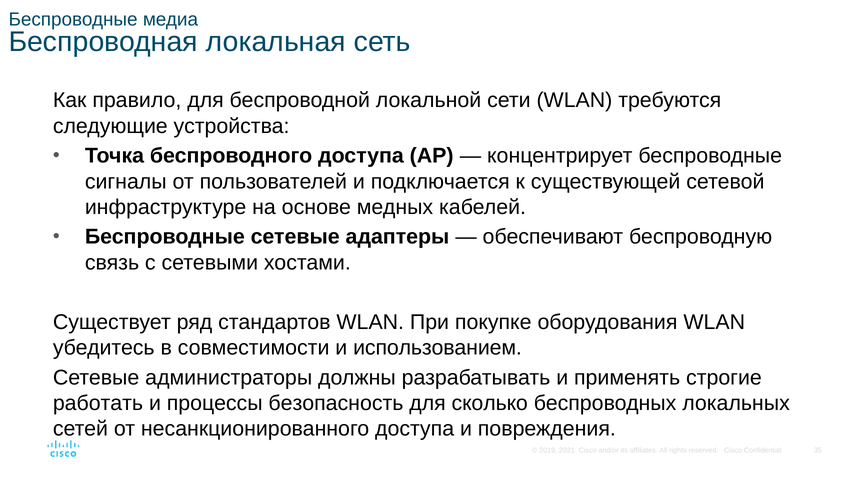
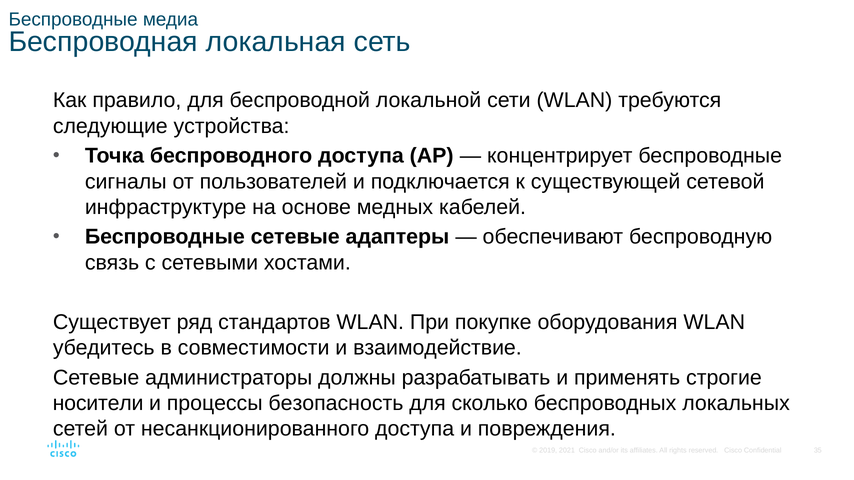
использованием: использованием -> взаимодействие (437, 348)
работать: работать -> носители (98, 404)
